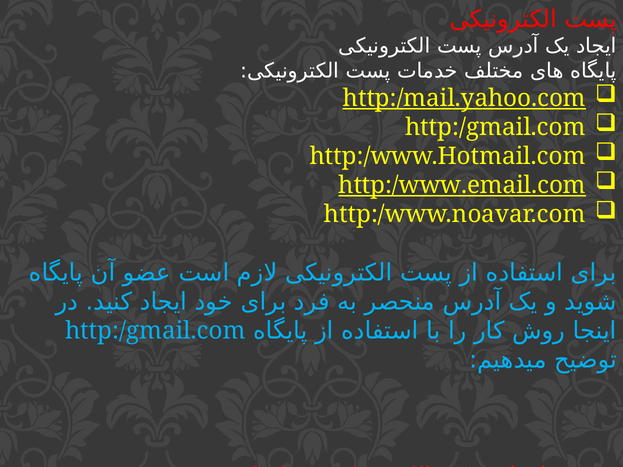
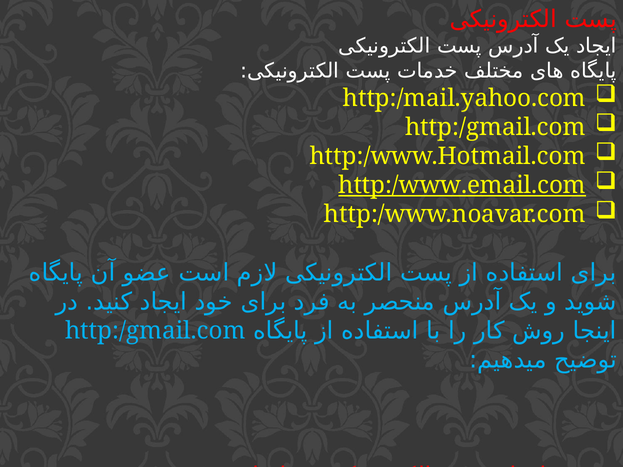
http:/mail.yahoo.com underline: present -> none (464, 98)
